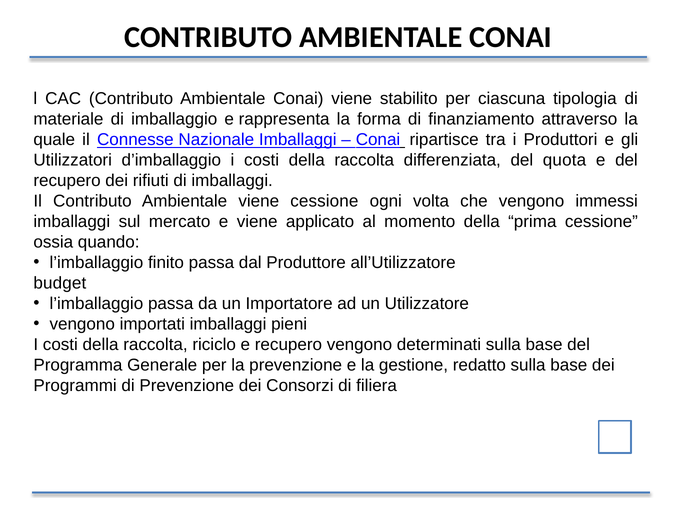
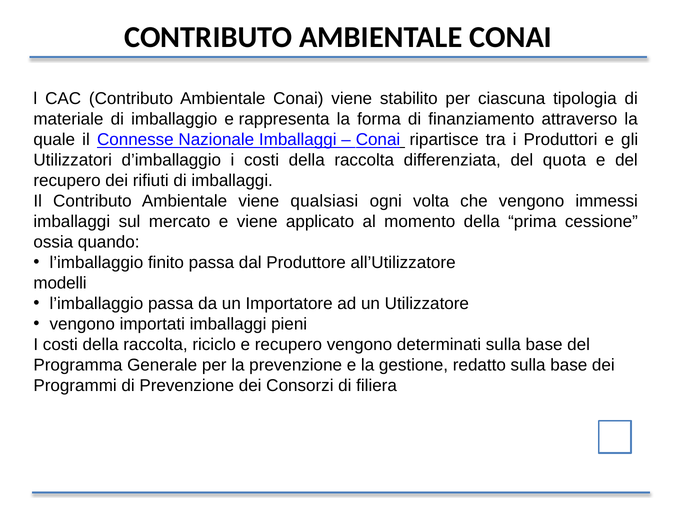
viene cessione: cessione -> qualsiasi (324, 201)
budget: budget -> modelli (60, 283)
